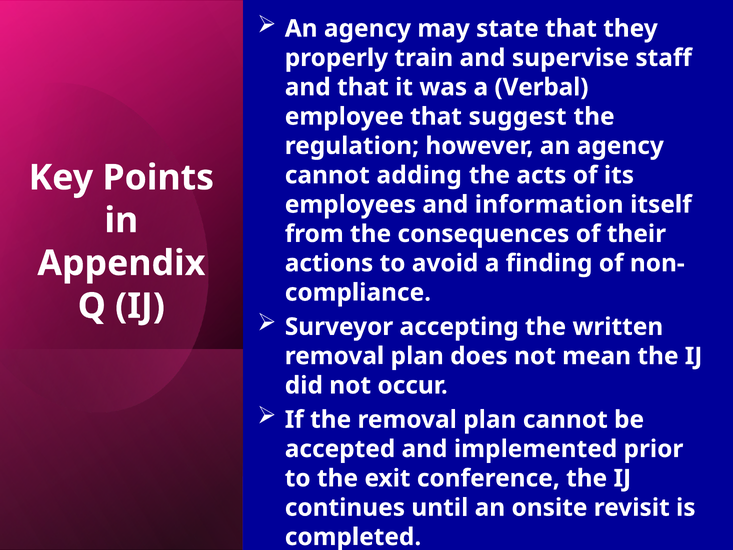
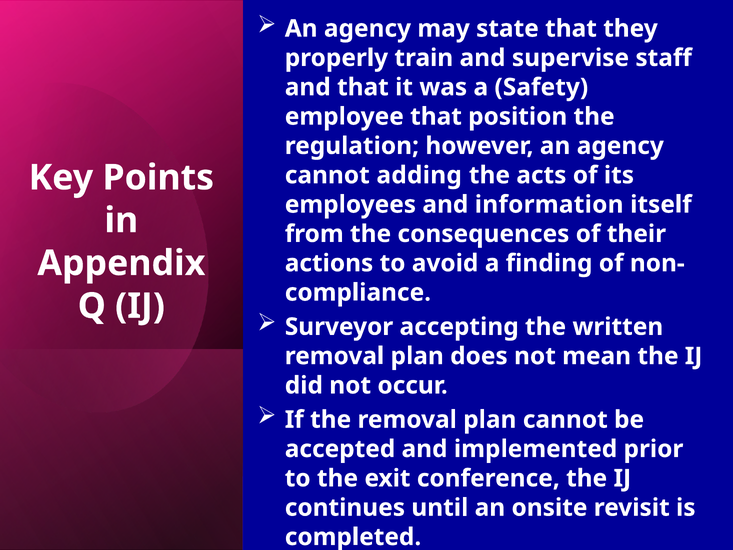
Verbal: Verbal -> Safety (541, 87)
suggest: suggest -> position (518, 117)
